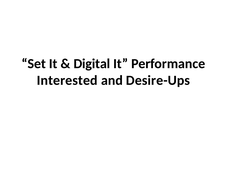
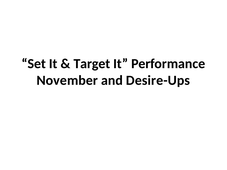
Digital: Digital -> Target (92, 64)
Interested: Interested -> November (67, 80)
